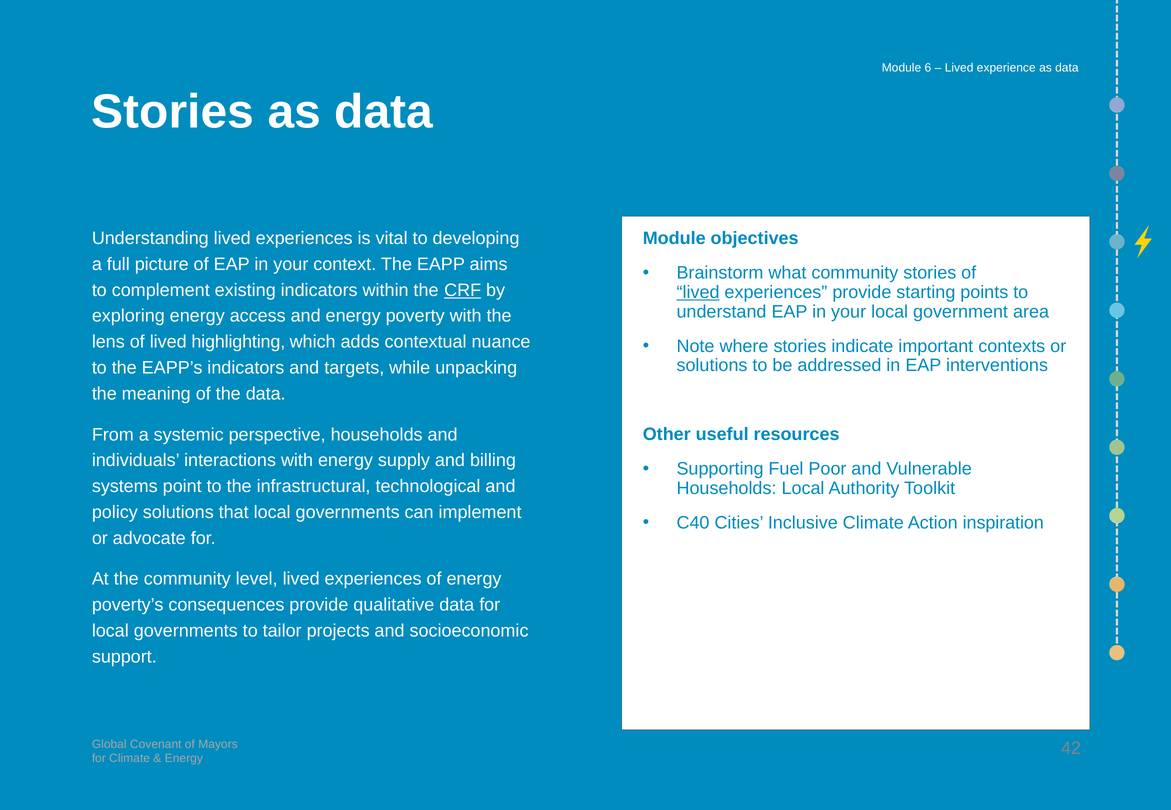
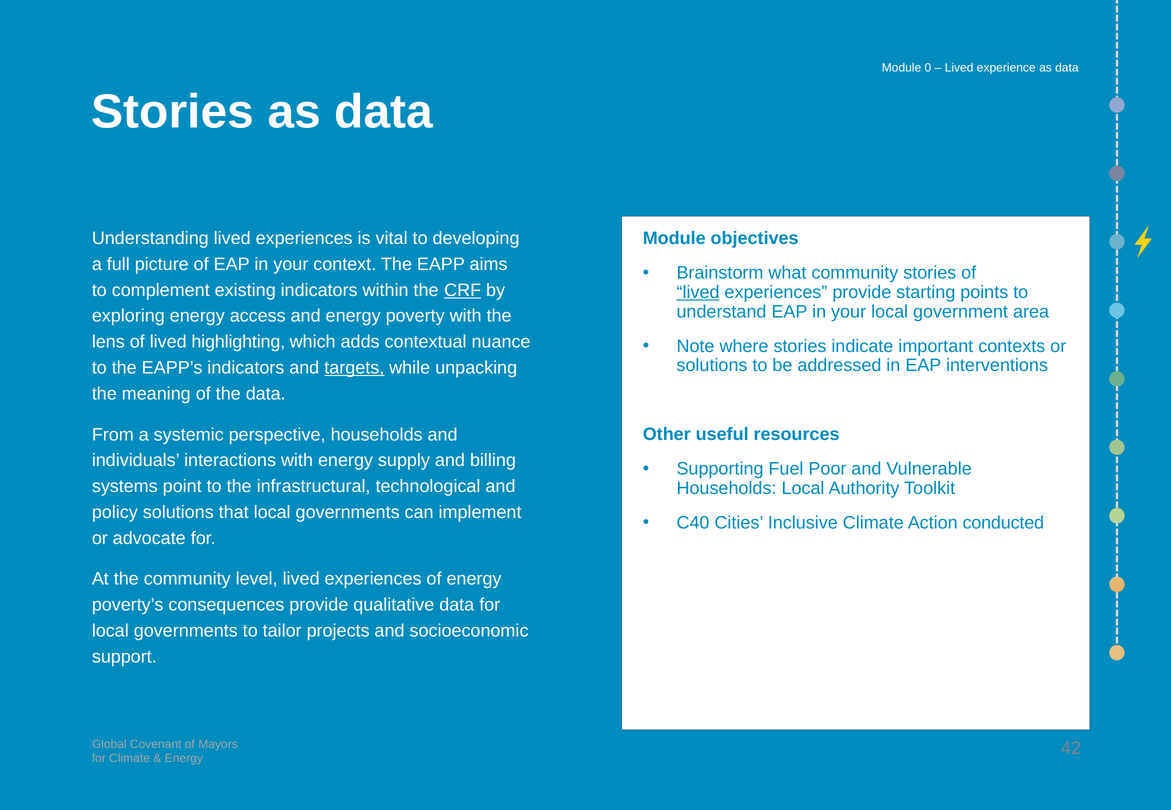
6: 6 -> 0 (928, 68)
targets underline: none -> present (354, 368)
inspiration: inspiration -> conducted (1003, 523)
